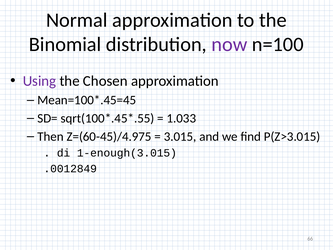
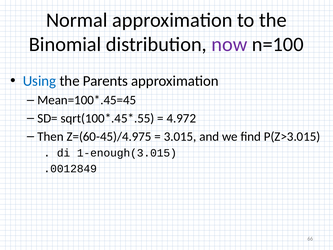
Using colour: purple -> blue (39, 81)
Chosen: Chosen -> Parents (105, 81)
1.033: 1.033 -> 4.972 (181, 118)
